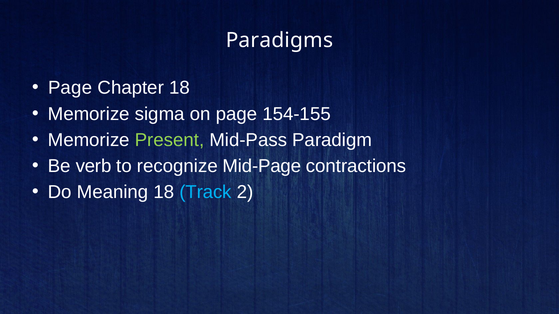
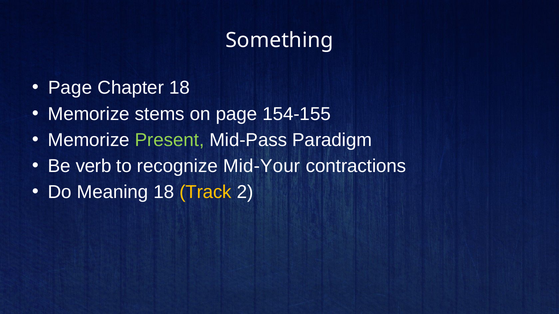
Paradigms: Paradigms -> Something (279, 40)
sigma: sigma -> stems (160, 114)
Mid-Page: Mid-Page -> Mid-Your (262, 166)
Track colour: light blue -> yellow (205, 192)
